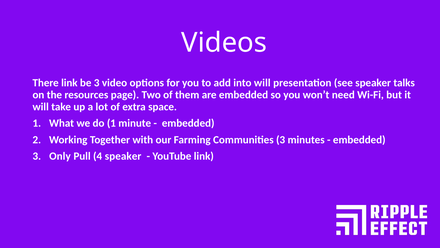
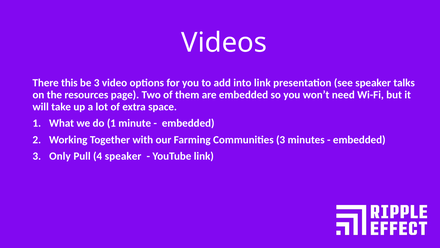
There link: link -> this (69, 83)
into will: will -> link (262, 83)
